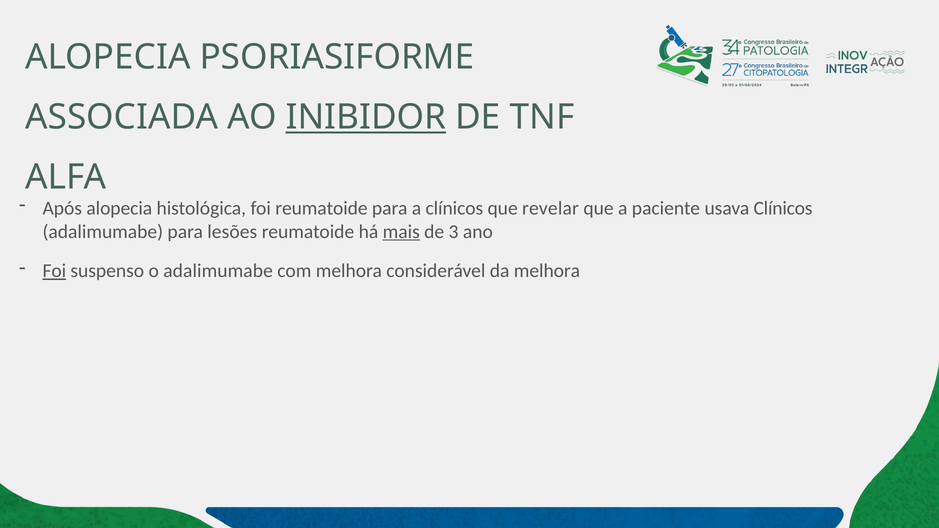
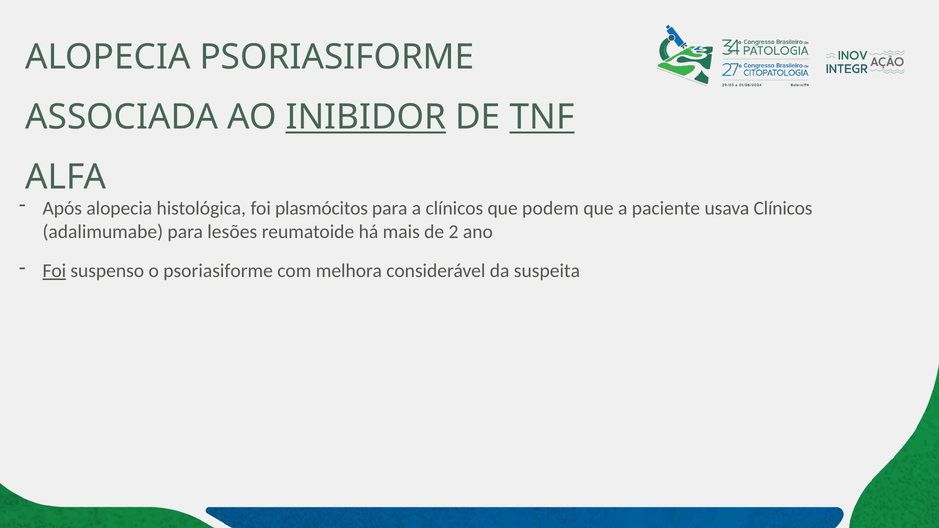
TNF underline: none -> present (542, 117)
foi reumatoide: reumatoide -> plasmócitos (322, 208)
revelar: revelar -> podem (551, 208)
mais underline: present -> none (401, 232)
3: 3 -> 2 (454, 232)
o adalimumabe: adalimumabe -> psoriasiforme (218, 271)
da melhora: melhora -> suspeita (547, 271)
